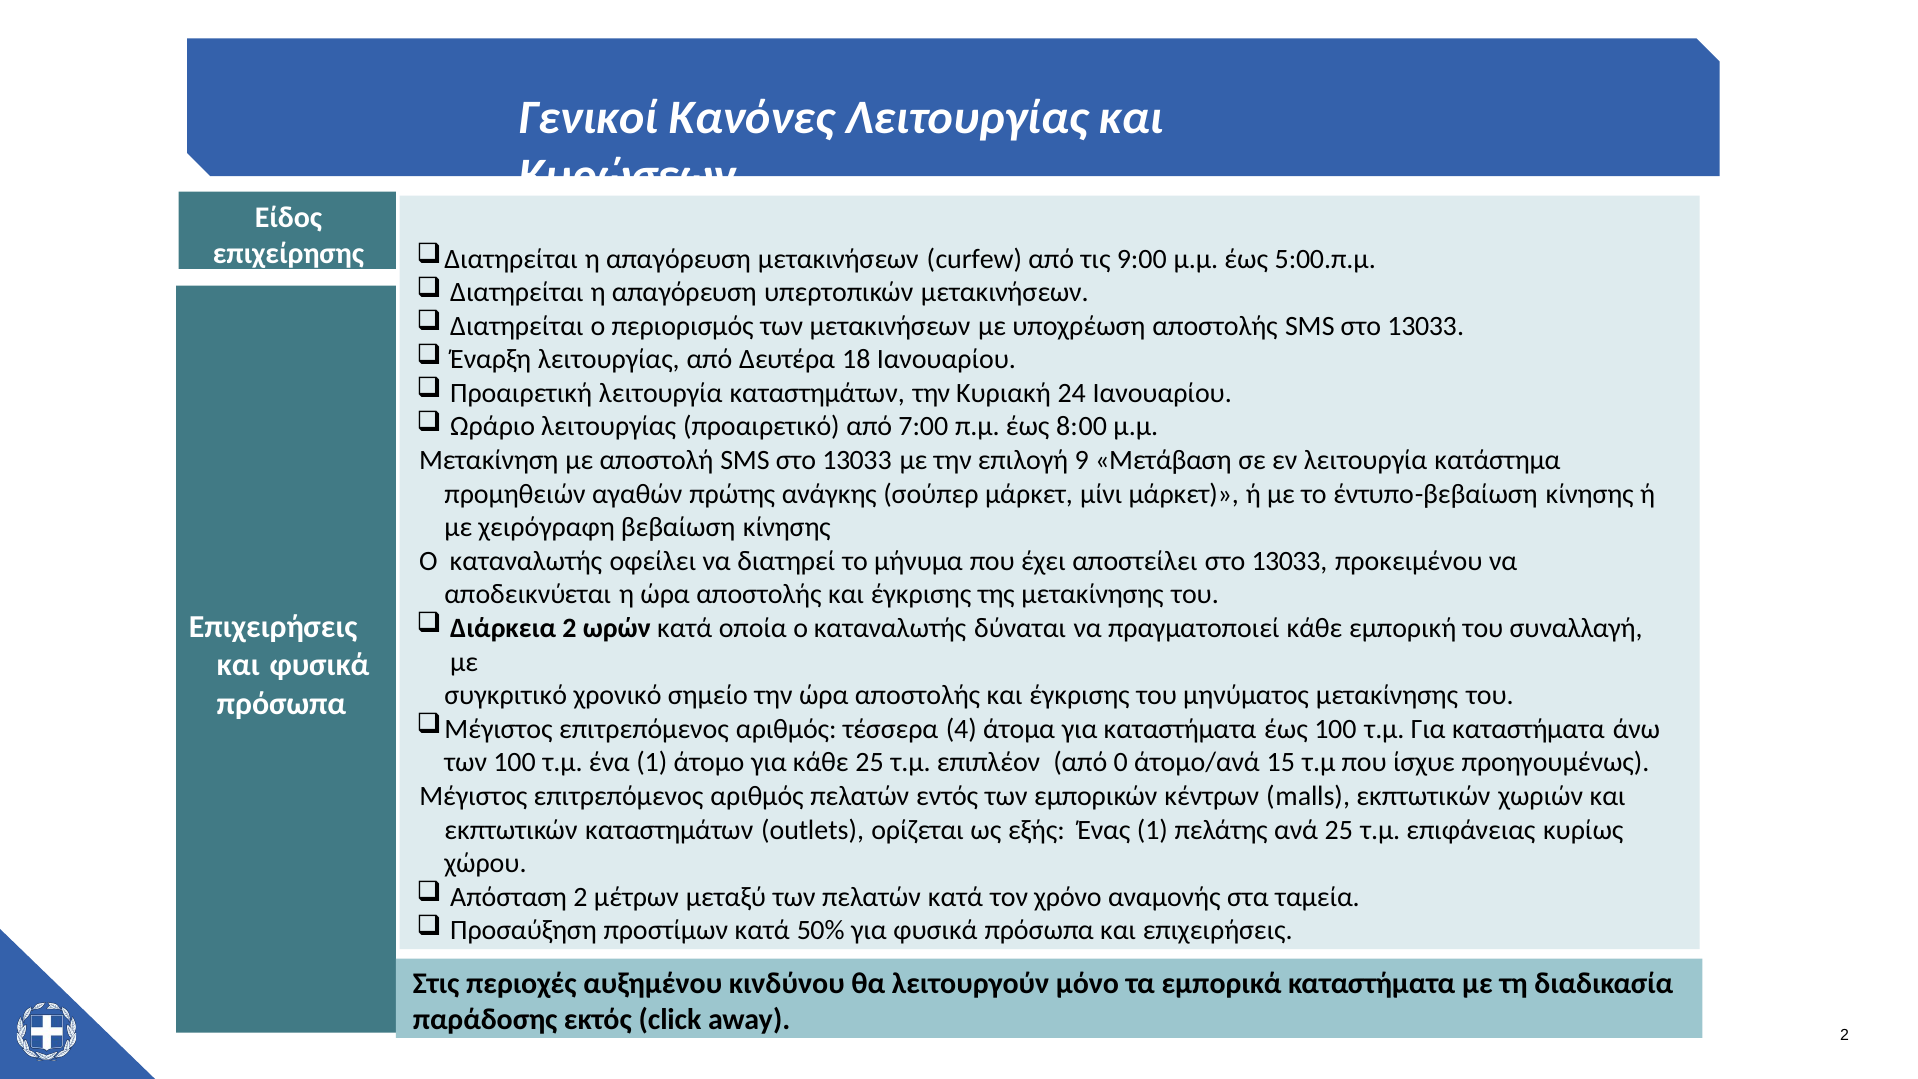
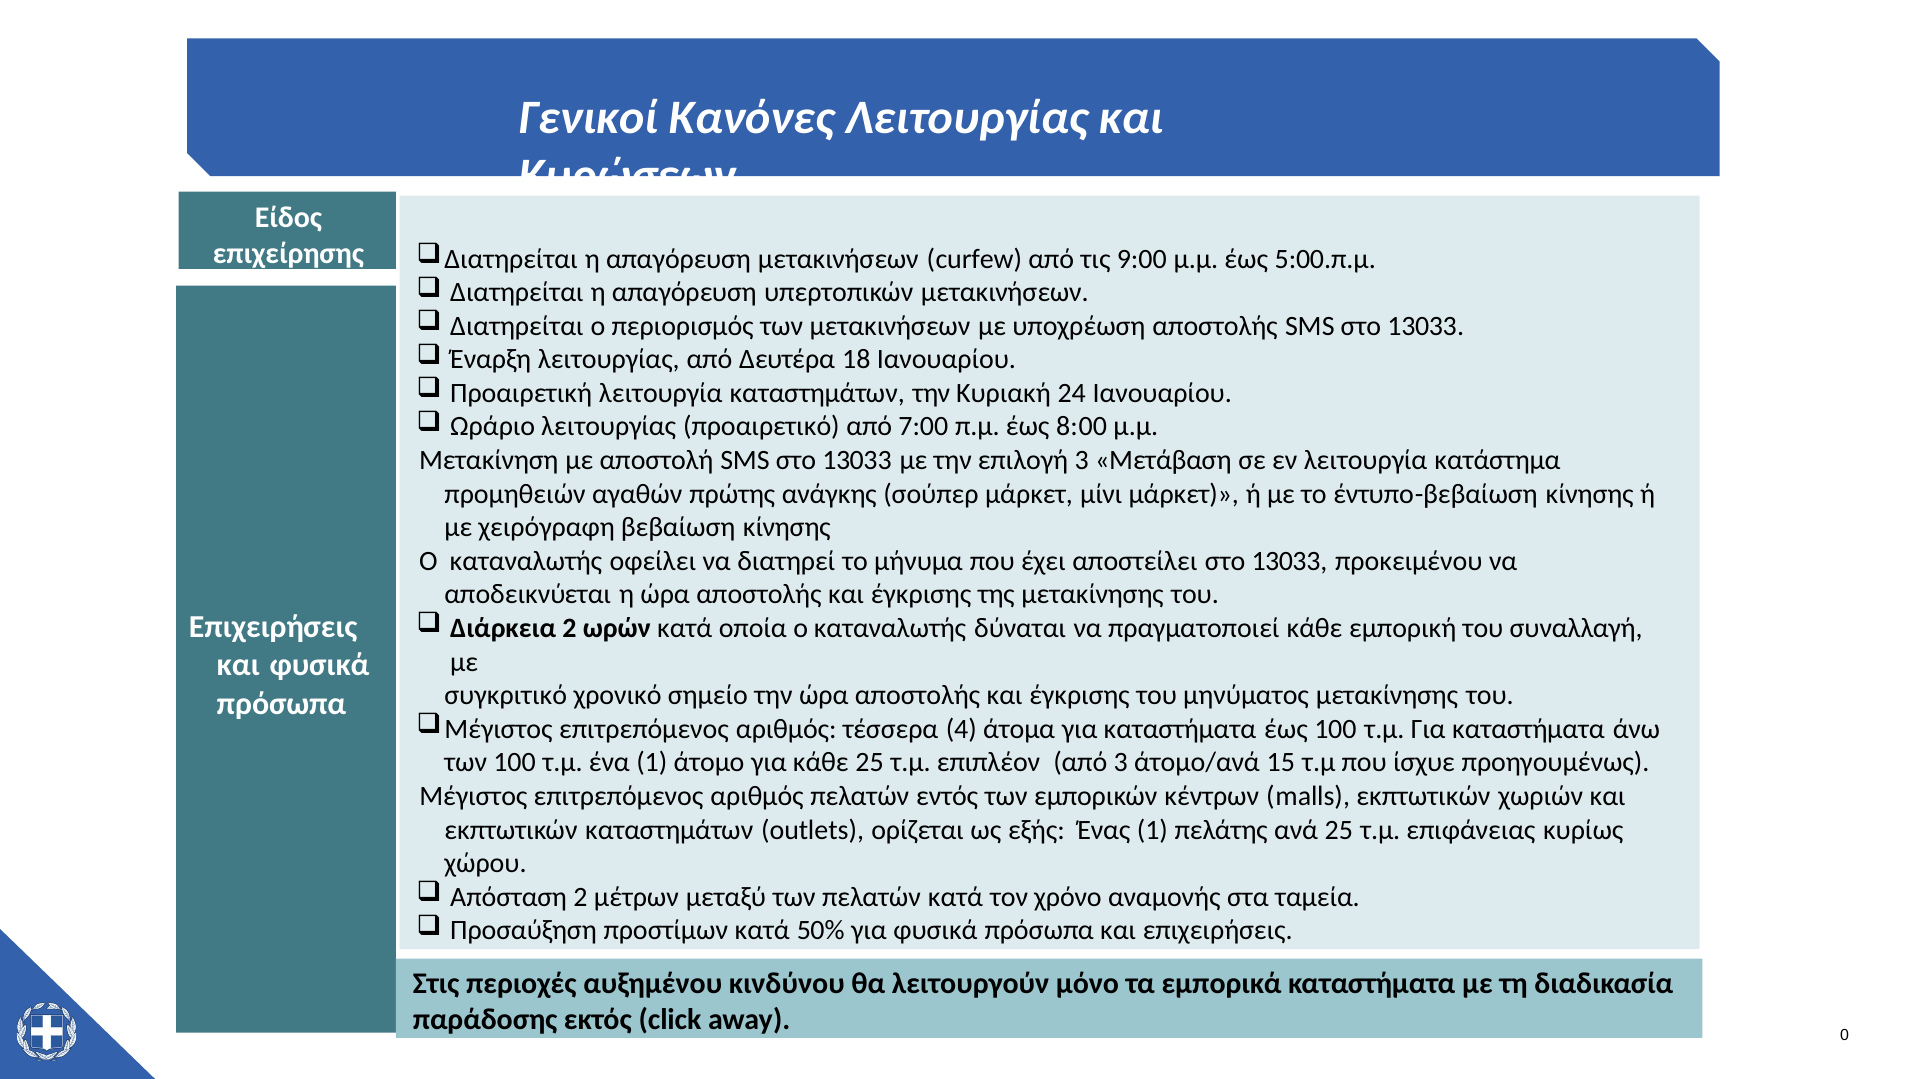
επιλογή 9: 9 -> 3 (1082, 460)
από 0: 0 -> 3 (1121, 763)
away 2: 2 -> 0 (1845, 1035)
